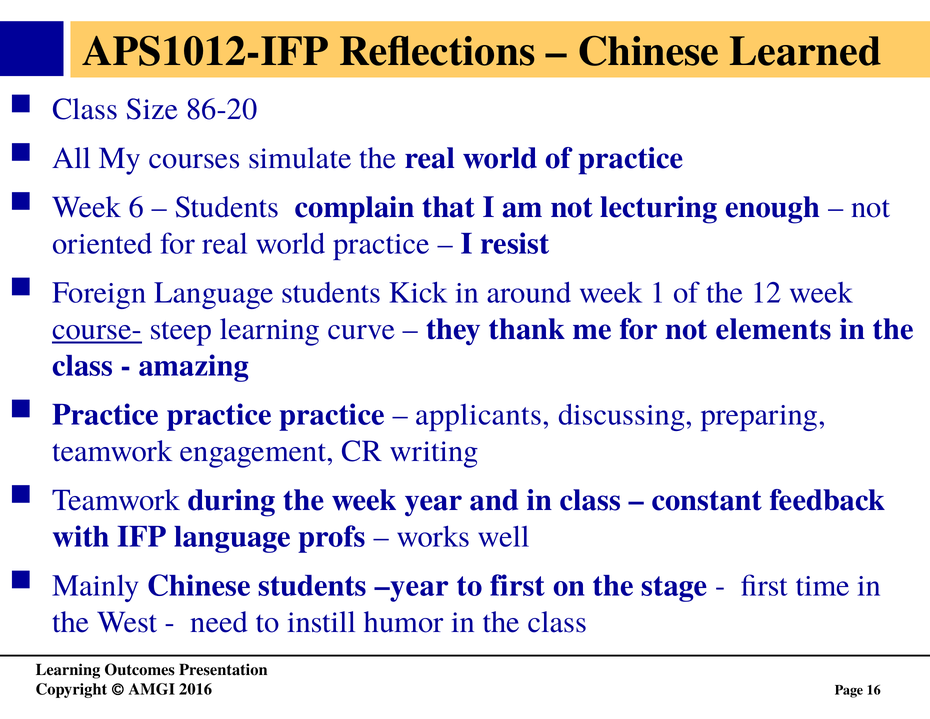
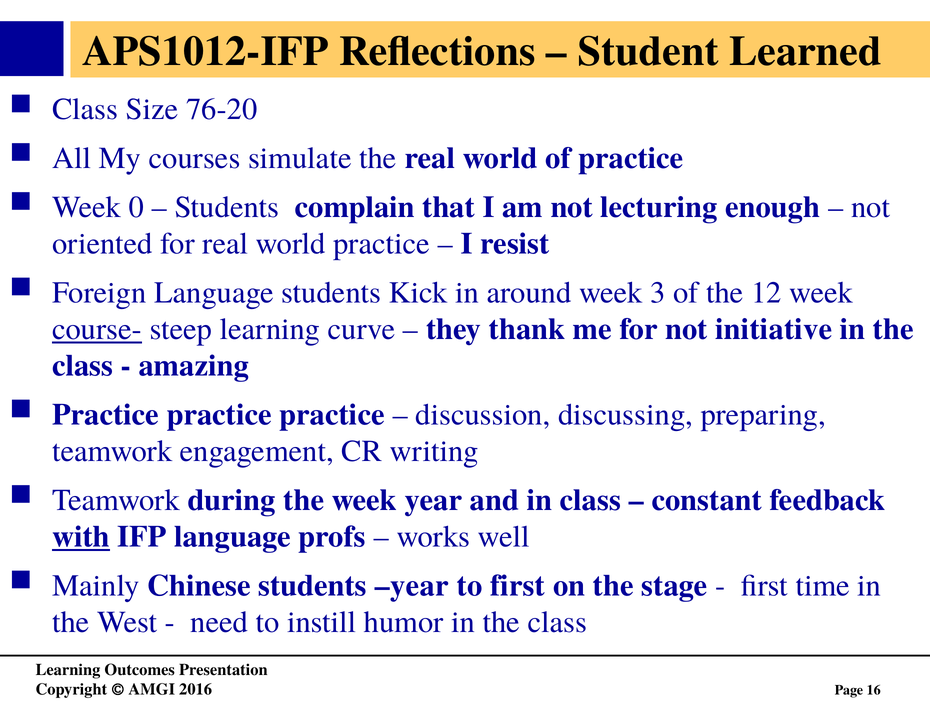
Chinese: Chinese -> Student (648, 51)
86-20: 86-20 -> 76-20 (222, 109)
6: 6 -> 0 (136, 207)
1: 1 -> 3 (658, 292)
elements: elements -> initiative (774, 329)
applicants: applicants -> discussion (483, 415)
with underline: none -> present (81, 537)
